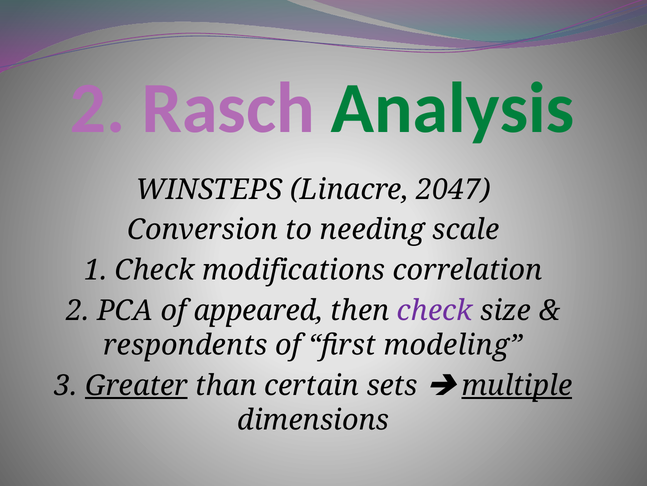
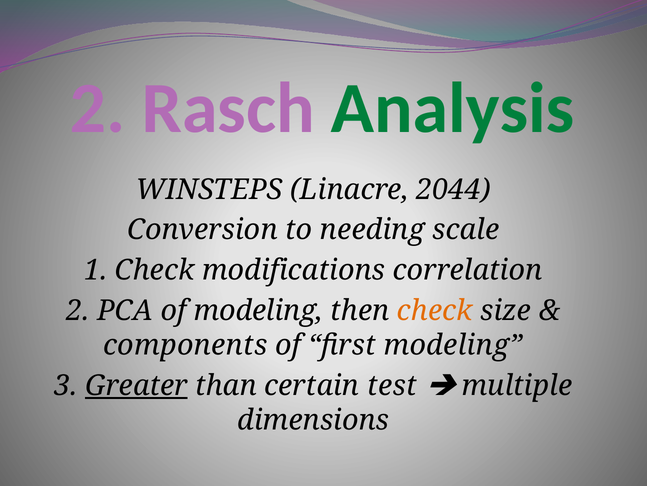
2047: 2047 -> 2044 (453, 189)
of appeared: appeared -> modeling (258, 310)
check colour: purple -> orange (435, 310)
respondents: respondents -> components (185, 345)
sets: sets -> test (392, 385)
multiple underline: present -> none (517, 385)
